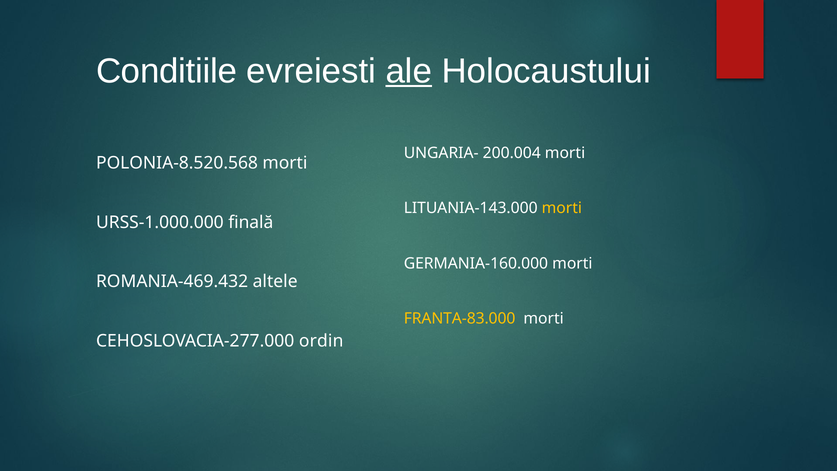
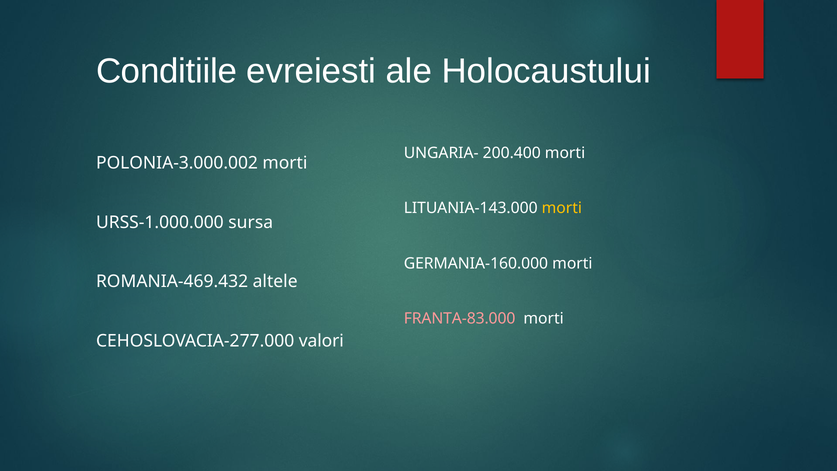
ale underline: present -> none (409, 71)
200.004: 200.004 -> 200.400 (512, 153)
POLONIA-8.520.568: POLONIA-8.520.568 -> POLONIA-3.000.002 (177, 163)
finală: finală -> sursa (251, 222)
FRANTA-83.000 colour: yellow -> pink (460, 318)
ordin: ordin -> valori (321, 341)
